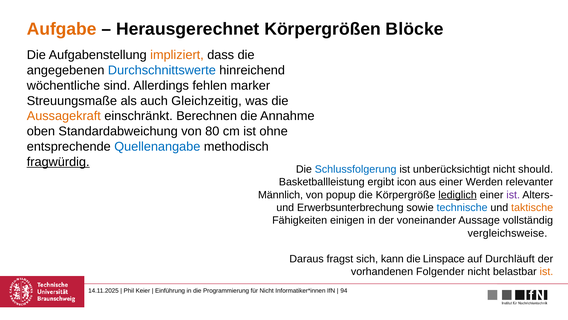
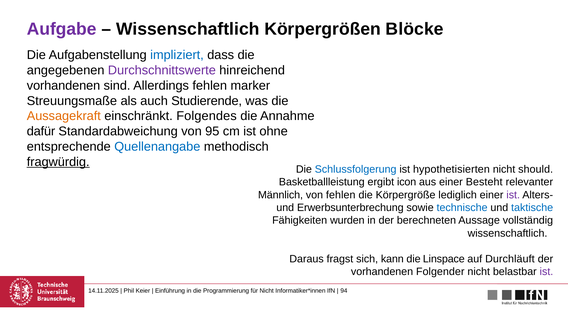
Aufgabe colour: orange -> purple (62, 29)
Herausgerechnet: Herausgerechnet -> Wissenschaftlich (188, 29)
impliziert colour: orange -> blue (177, 55)
Durchschnittswerte colour: blue -> purple (162, 70)
wöchentliche: wöchentliche -> vorhandenen (64, 85)
Gleichzeitig: Gleichzeitig -> Studierende (207, 101)
Berechnen: Berechnen -> Folgendes (207, 116)
oben: oben -> dafür (41, 131)
80: 80 -> 95 (212, 131)
unberücksichtigt: unberücksichtigt -> hypothetisierten (451, 169)
Werden: Werden -> Besteht (484, 182)
von popup: popup -> fehlen (341, 195)
lediglich underline: present -> none (458, 195)
taktische colour: orange -> blue (532, 207)
einigen: einigen -> wurden (347, 220)
voneinander: voneinander -> berechneten (426, 220)
vergleichsweise: vergleichsweise -> wissenschaftlich (508, 233)
ist colour: orange -> purple (546, 271)
